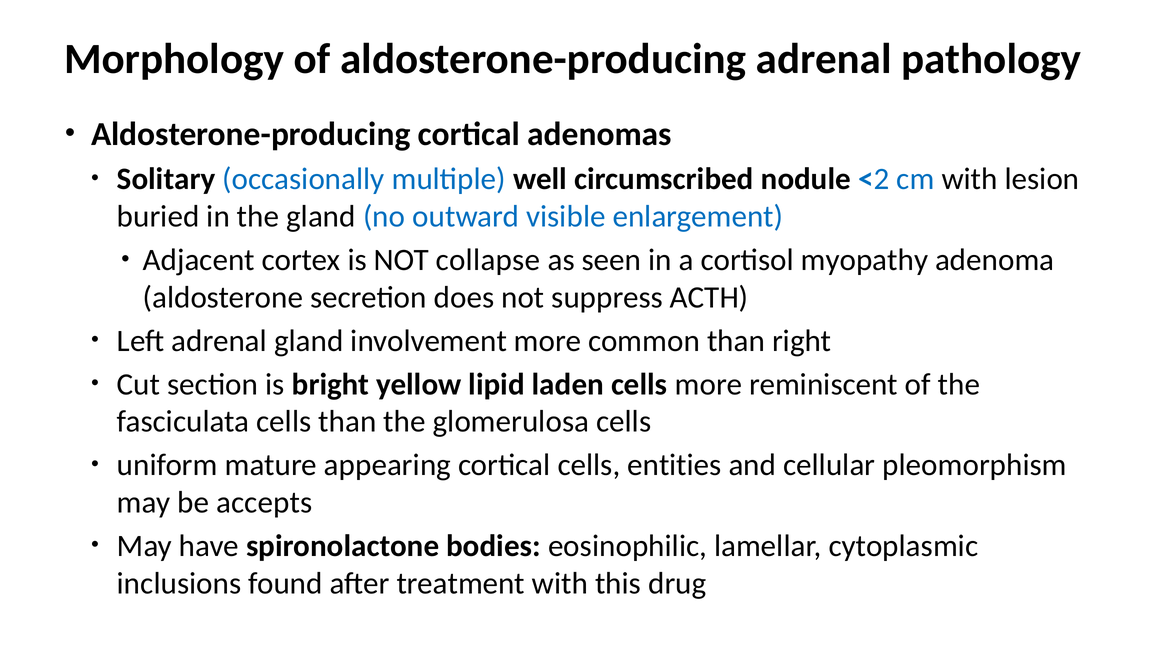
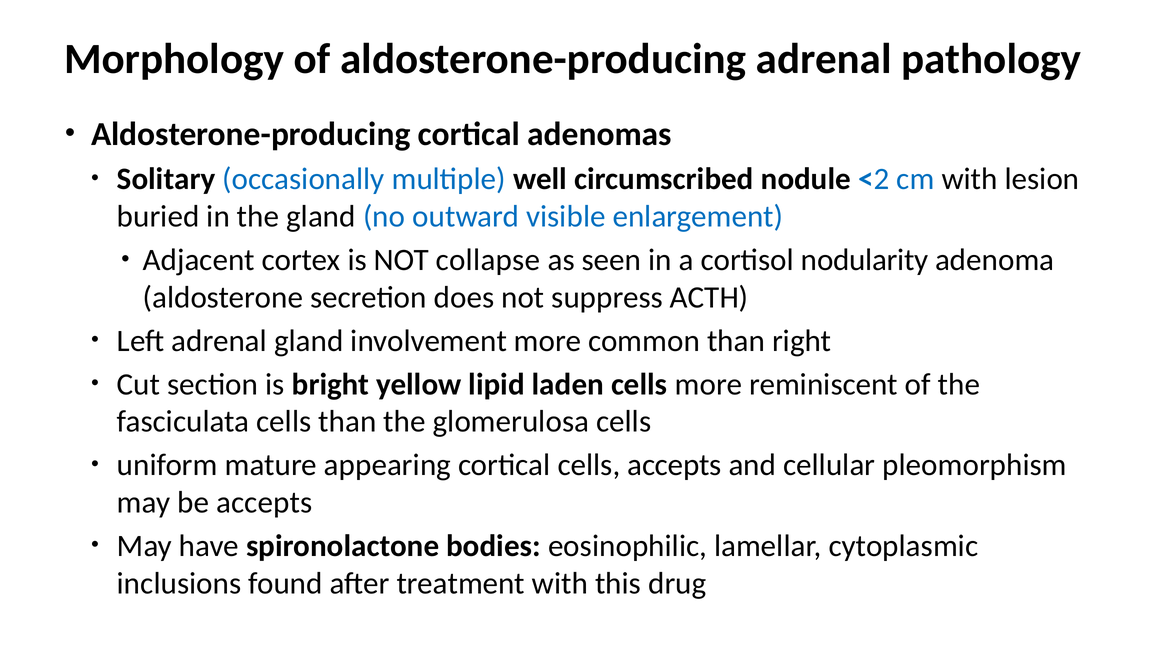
myopathy: myopathy -> nodularity (865, 260)
cells entities: entities -> accepts (674, 465)
